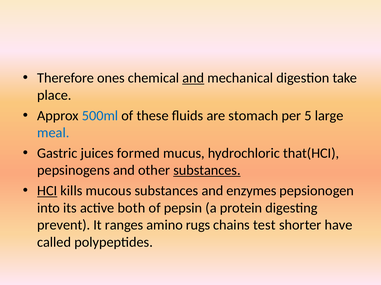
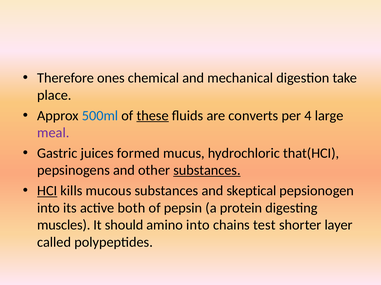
and underline: present -> none (193, 78)
these underline: none -> present (153, 116)
stomach: stomach -> converts (253, 116)
5: 5 -> 4 (308, 116)
meal colour: blue -> purple (53, 133)
enzymes: enzymes -> skeptical (251, 191)
prevent: prevent -> muscles (64, 226)
ranges: ranges -> should (124, 226)
amino rugs: rugs -> into (198, 226)
have: have -> layer (339, 226)
